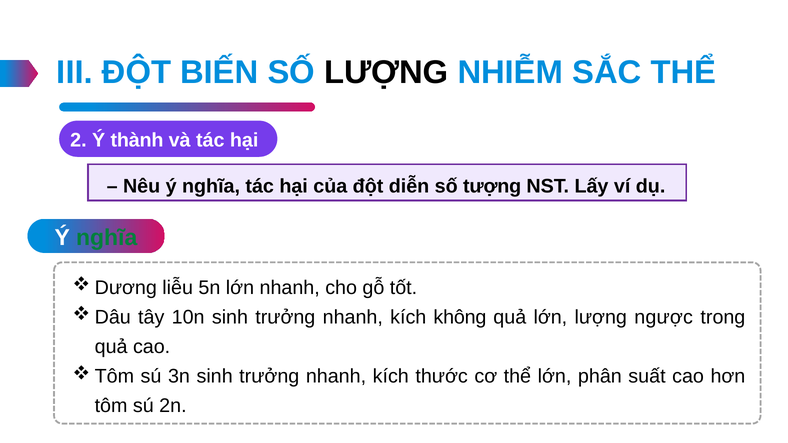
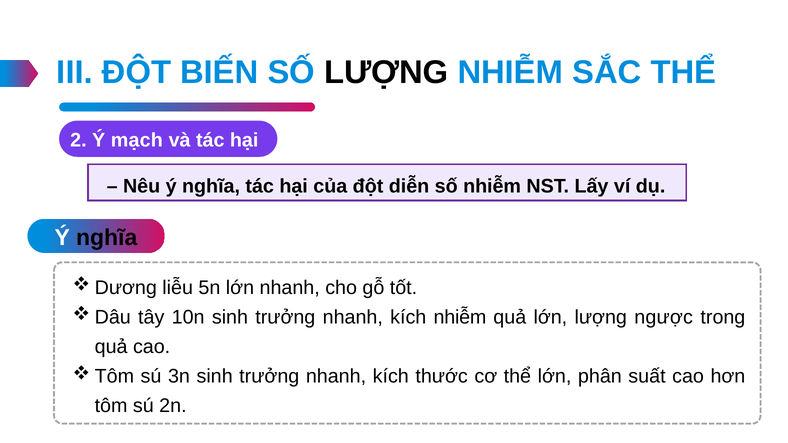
thành: thành -> mạch (137, 140)
số tượng: tượng -> nhiễm (492, 186)
nghĩa colour: green -> black (107, 238)
kích không: không -> nhiễm (460, 317)
